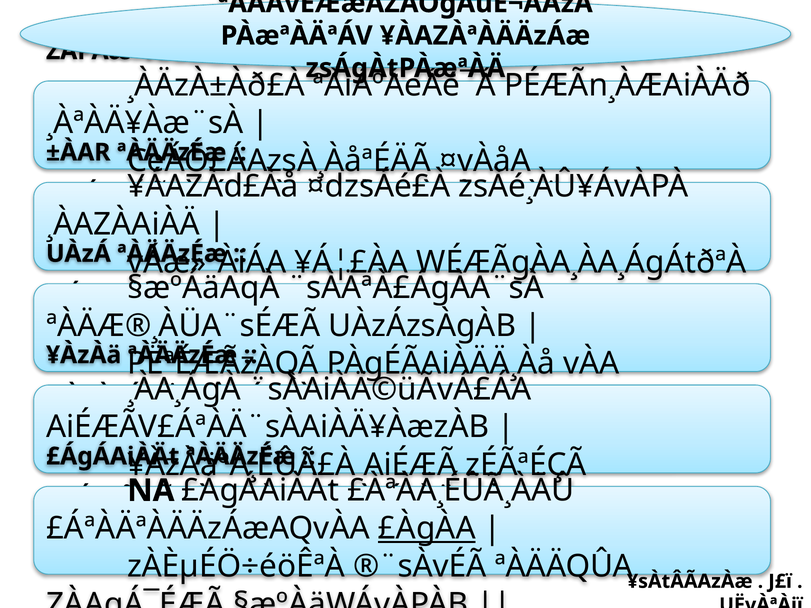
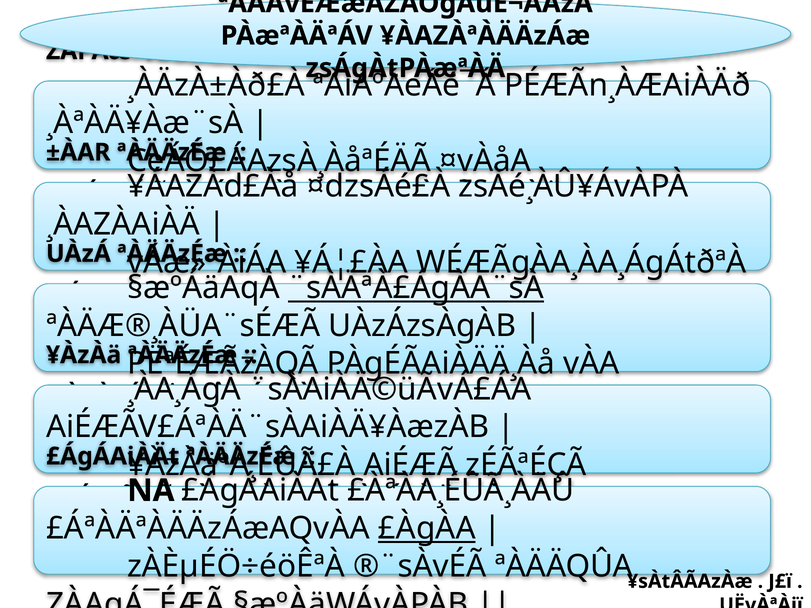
¨sÀÄªÀ£ÁgÀA¨sÀ underline: none -> present (416, 288)
